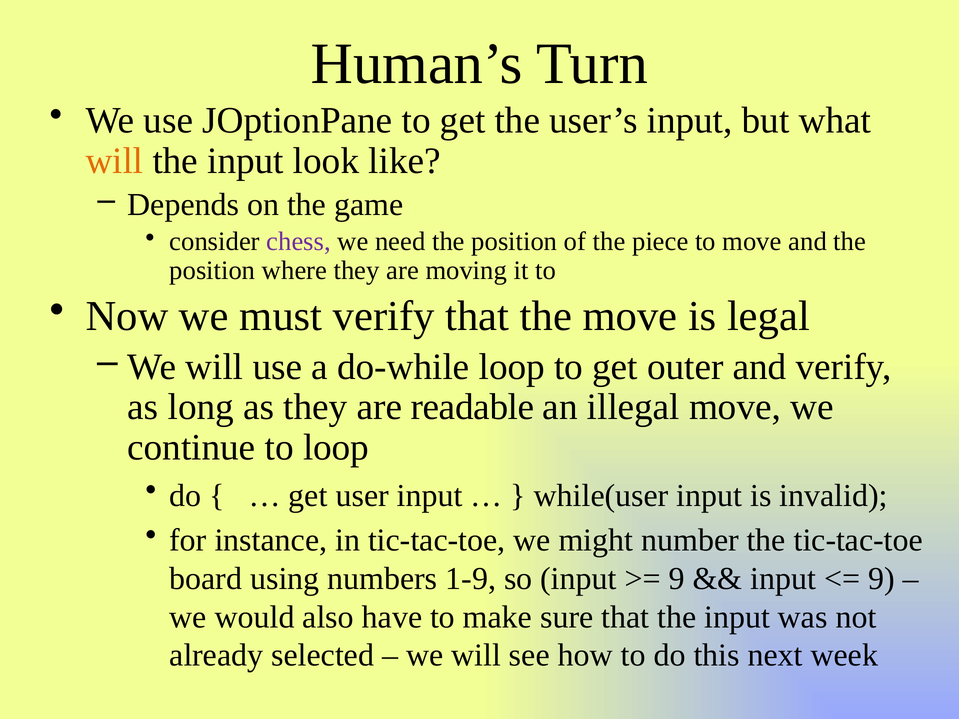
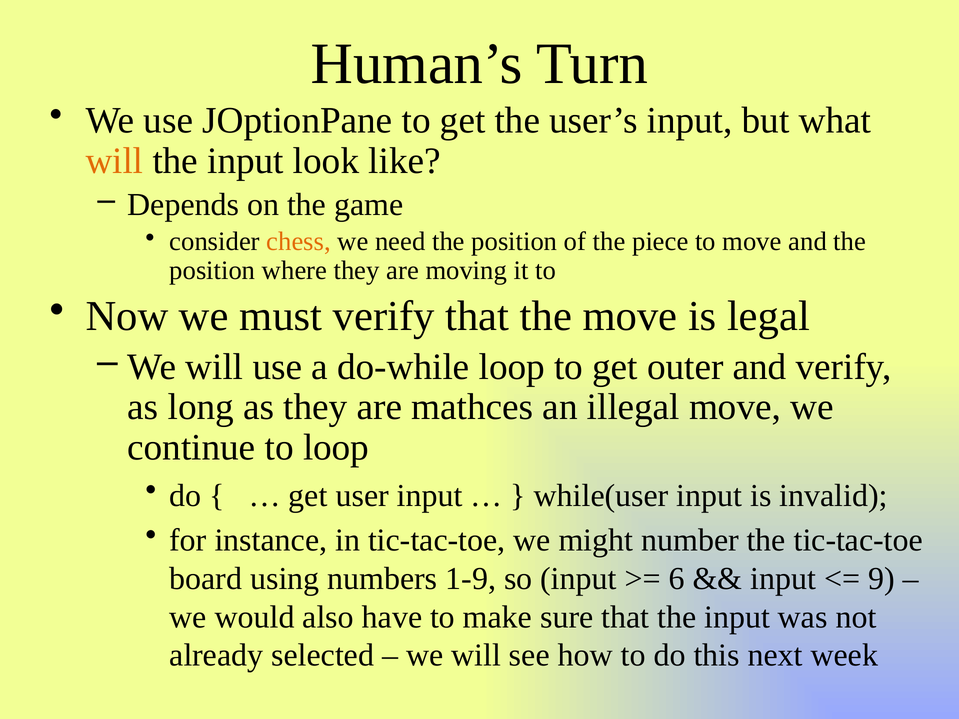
chess colour: purple -> orange (299, 242)
readable: readable -> mathces (472, 407)
9: 9 -> 6 (677, 579)
